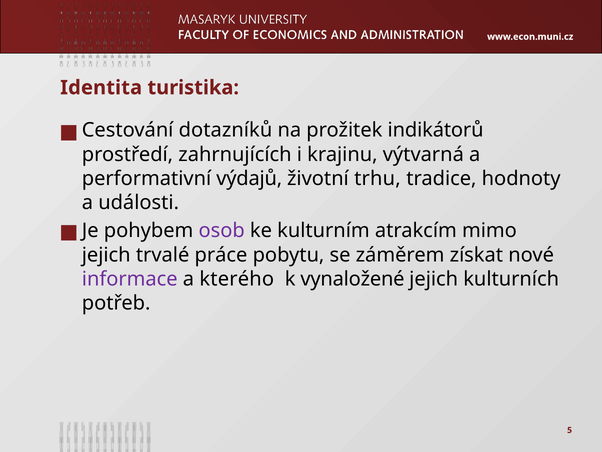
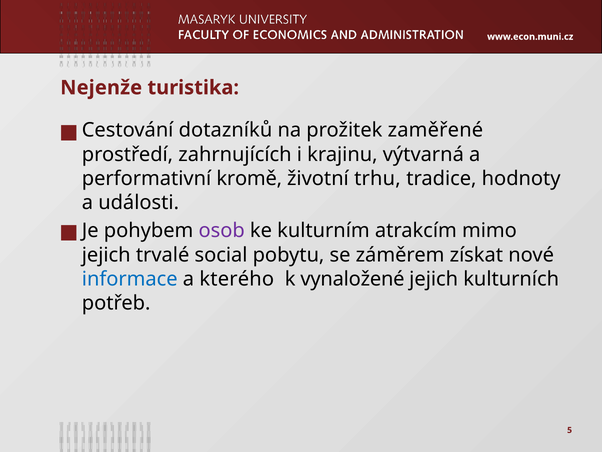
Identita: Identita -> Nejenže (101, 88)
indikátorů: indikátorů -> zaměřené (435, 130)
výdajů: výdajů -> kromě (249, 178)
práce: práce -> social (221, 255)
informace colour: purple -> blue (130, 279)
